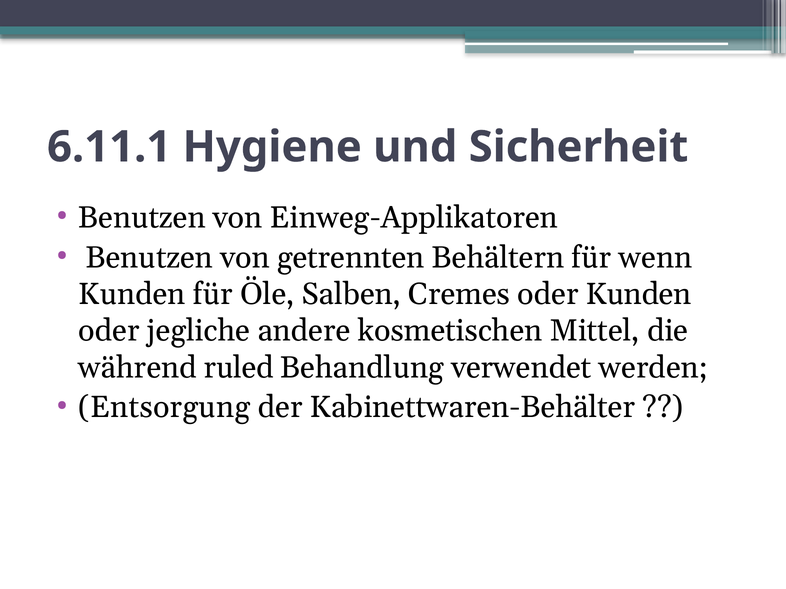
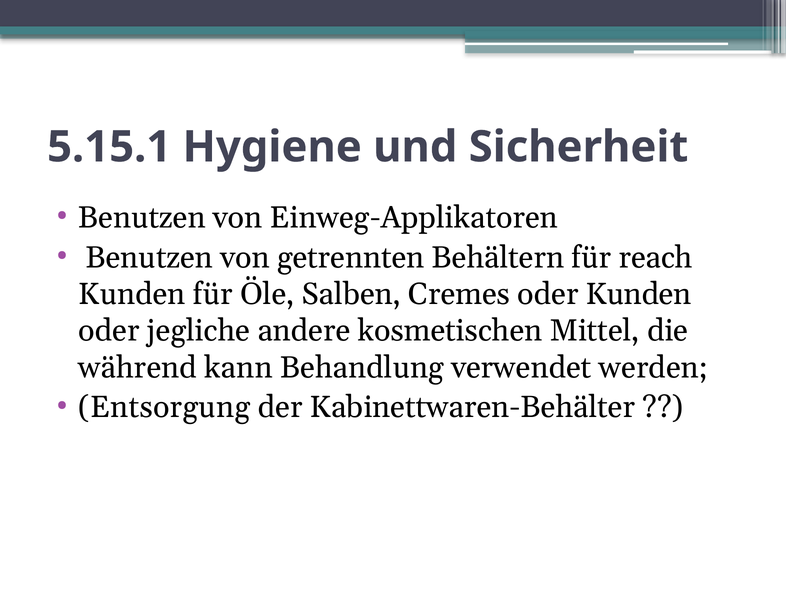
6.11.1: 6.11.1 -> 5.15.1 (109, 147)
wenn: wenn -> reach (656, 258)
ruled: ruled -> kann (238, 368)
